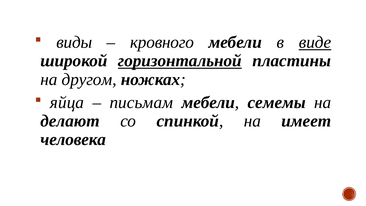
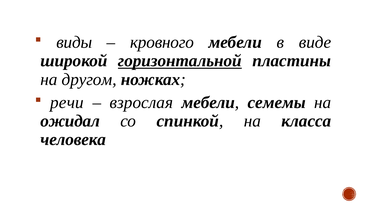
виде underline: present -> none (315, 42)
яйца: яйца -> речи (67, 102)
письмам: письмам -> взрослая (141, 102)
делают: делают -> ожидал (70, 121)
имеет: имеет -> класса (306, 121)
